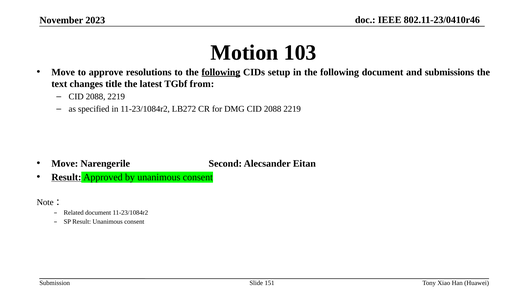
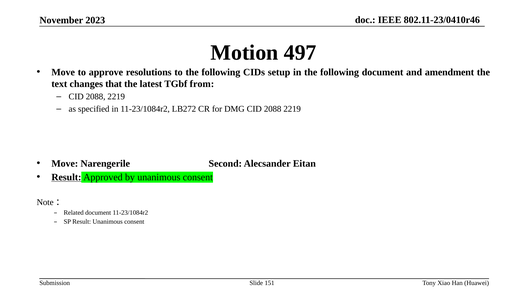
103: 103 -> 497 (300, 53)
following underline: present -> none (221, 72)
submissions: submissions -> amendment (450, 72)
title: title -> that (114, 84)
